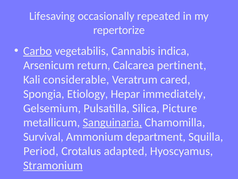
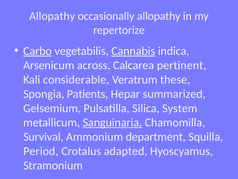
Lifesaving: Lifesaving -> Allopathy (52, 16)
occasionally repeated: repeated -> allopathy (159, 16)
Cannabis underline: none -> present (133, 51)
return: return -> across (94, 65)
cared: cared -> these (175, 79)
Etiology: Etiology -> Patients (88, 94)
immediately: immediately -> summarized (174, 94)
Picture: Picture -> System (180, 108)
Stramonium underline: present -> none (53, 165)
